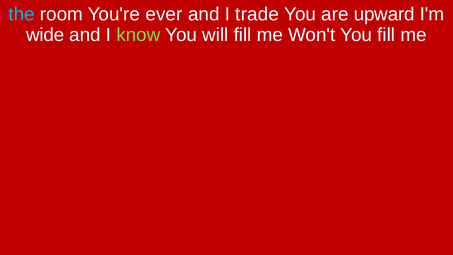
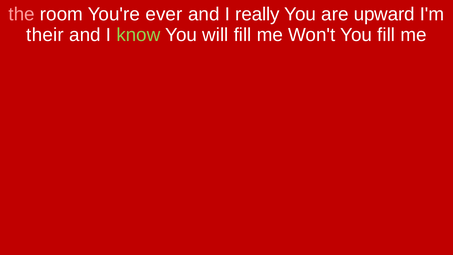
the colour: light blue -> pink (22, 14)
trade: trade -> really (257, 14)
wide: wide -> their (45, 35)
